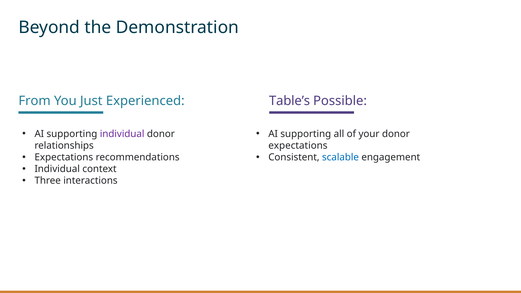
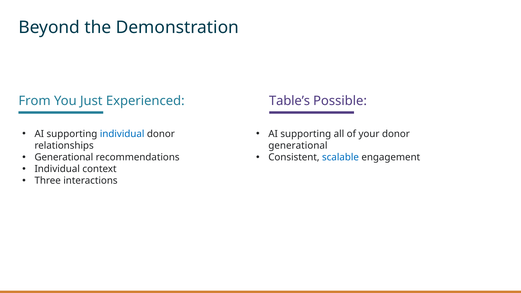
individual colour: purple -> blue (122, 134)
expectations: expectations -> generational (298, 146)
Expectations: Expectations -> Generational (64, 157)
